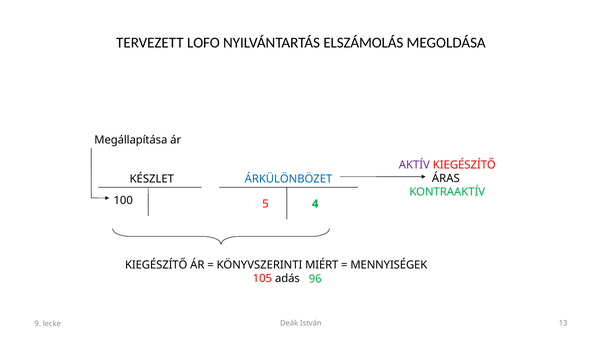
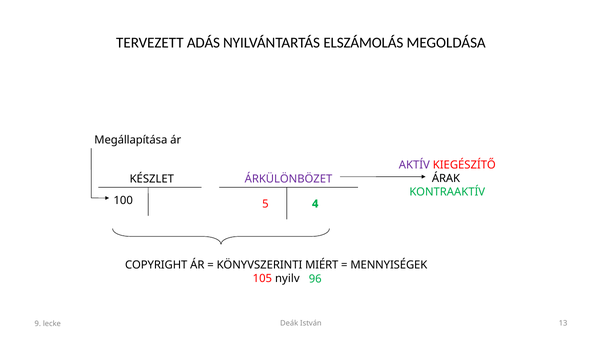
LOFO: LOFO -> ADÁS (203, 43)
ÁRAS: ÁRAS -> ÁRAK (446, 178)
ÁRKÜLÖNBÖZET colour: blue -> purple (289, 179)
KIEGÉSZÍTŐ: KIEGÉSZÍTŐ -> COPYRIGHT (156, 265)
adás: adás -> nyilv (287, 278)
